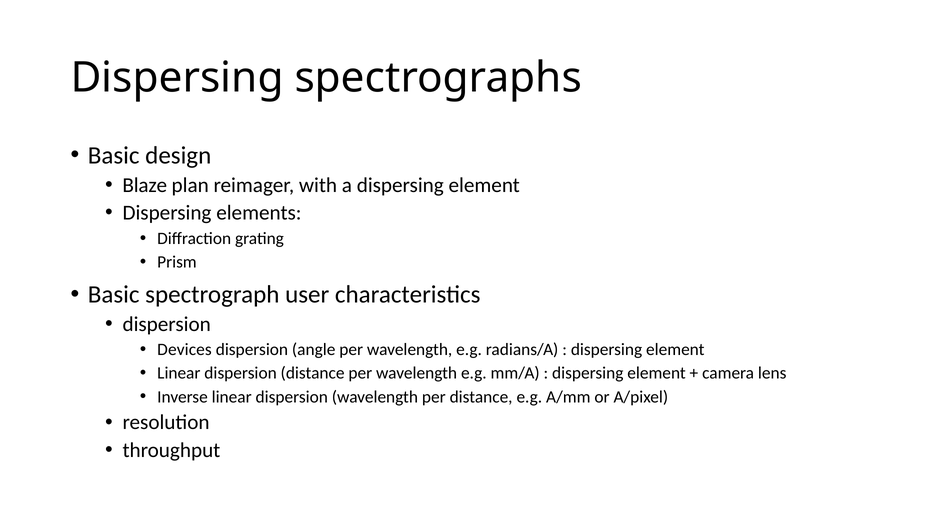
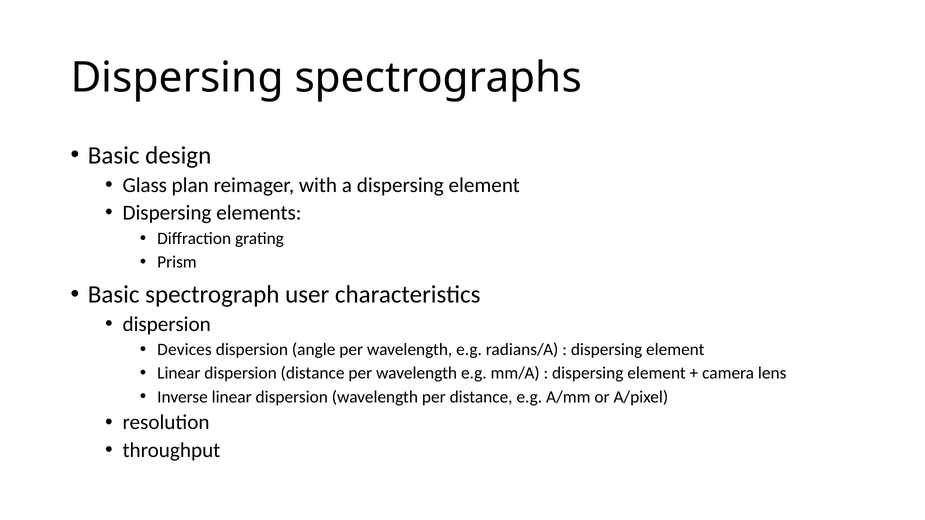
Blaze: Blaze -> Glass (145, 185)
